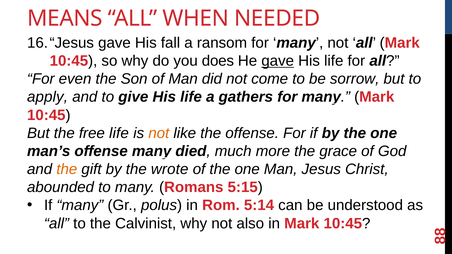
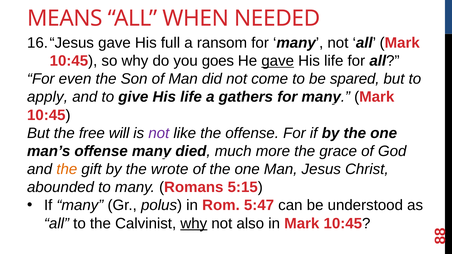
fall: fall -> full (171, 43)
does: does -> goes (218, 61)
sorrow: sorrow -> spared (355, 79)
free life: life -> will (119, 133)
not colour: orange -> purple (159, 133)
5:14: 5:14 -> 5:47 (259, 206)
why underline: none -> present (194, 224)
